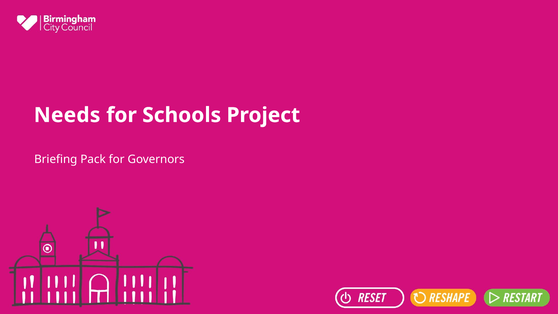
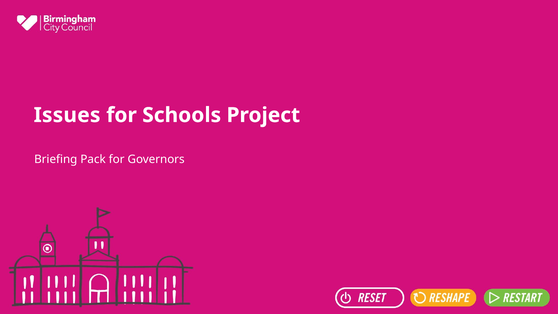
Needs: Needs -> Issues (67, 115)
